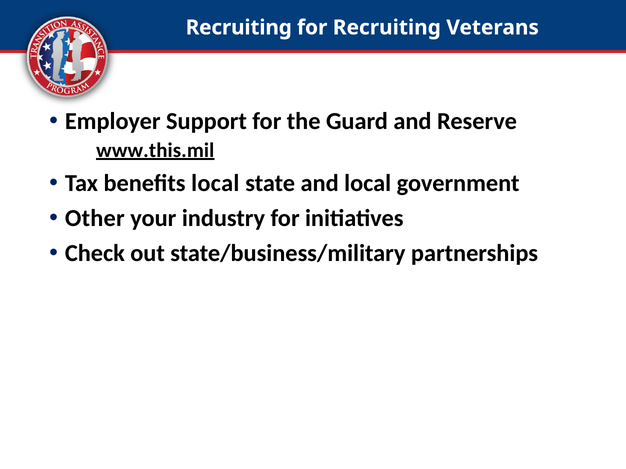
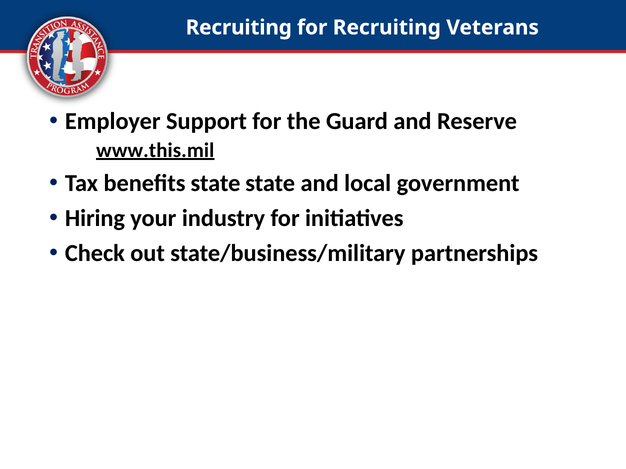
benefits local: local -> state (216, 184)
Other: Other -> Hiring (95, 218)
